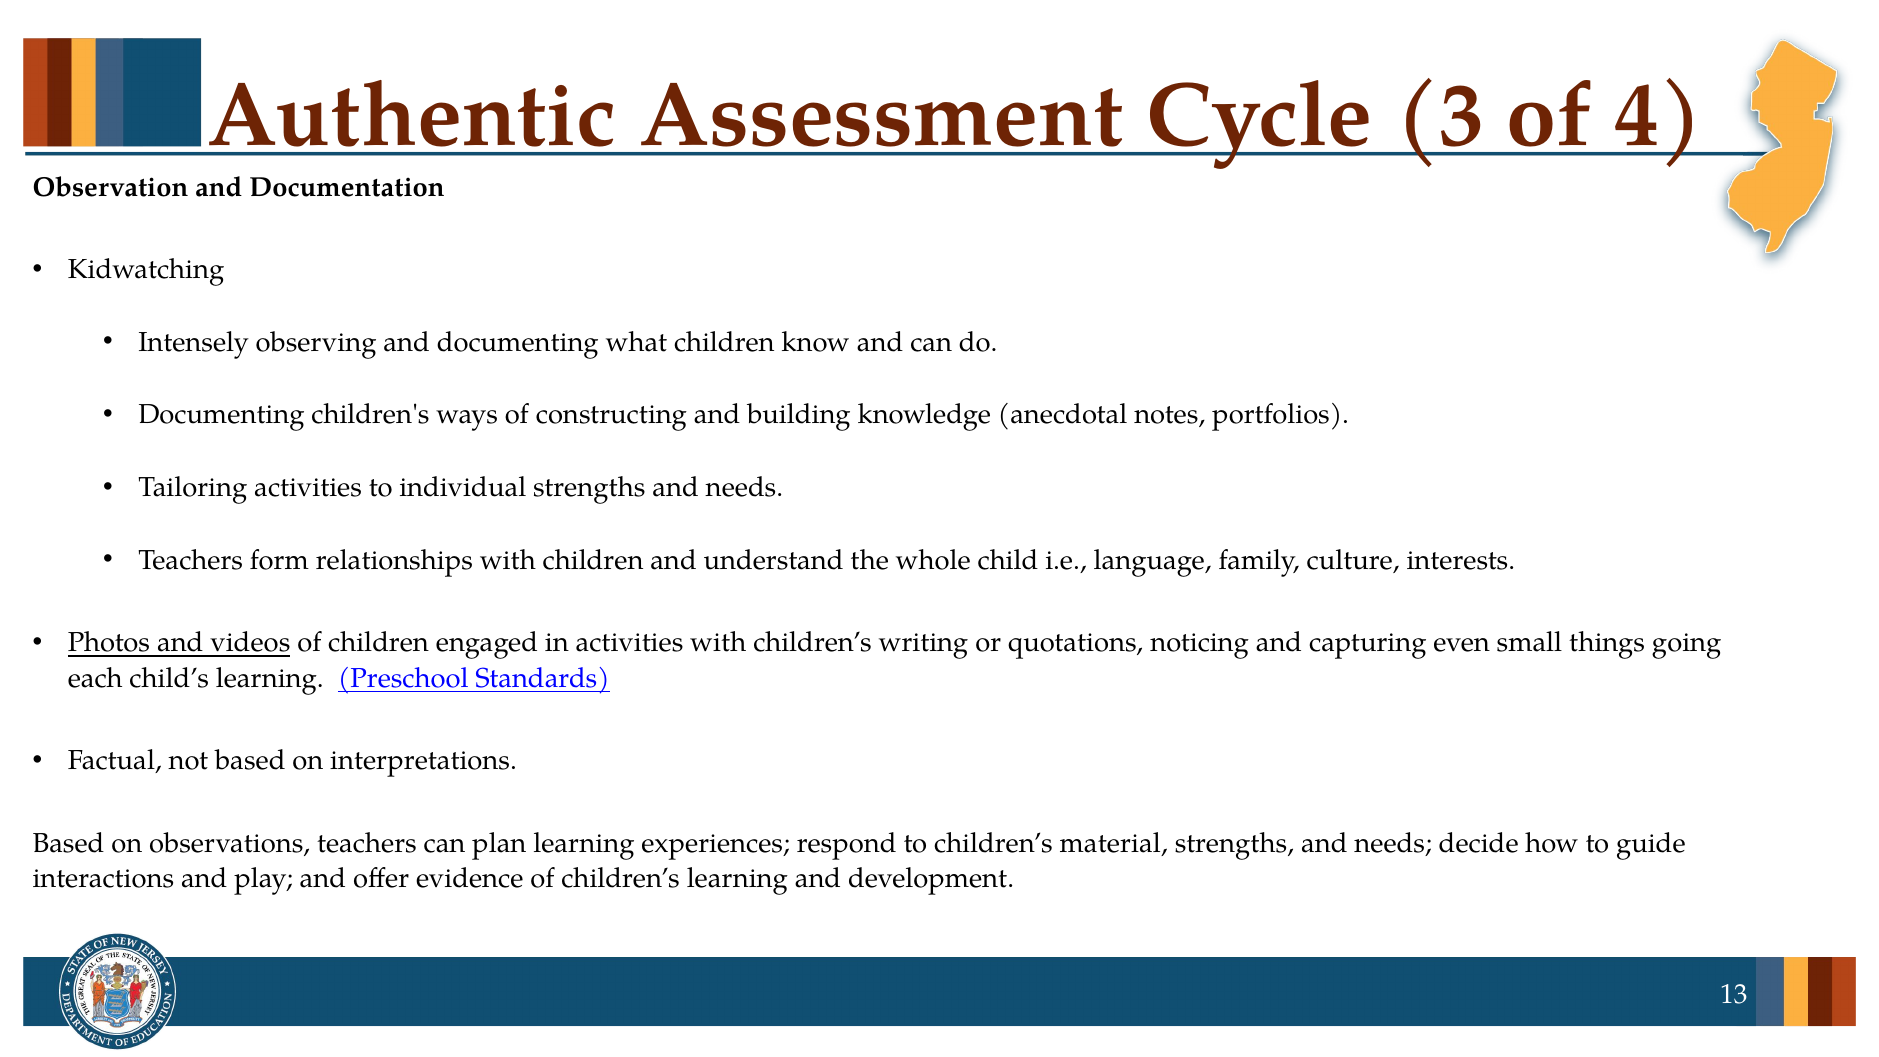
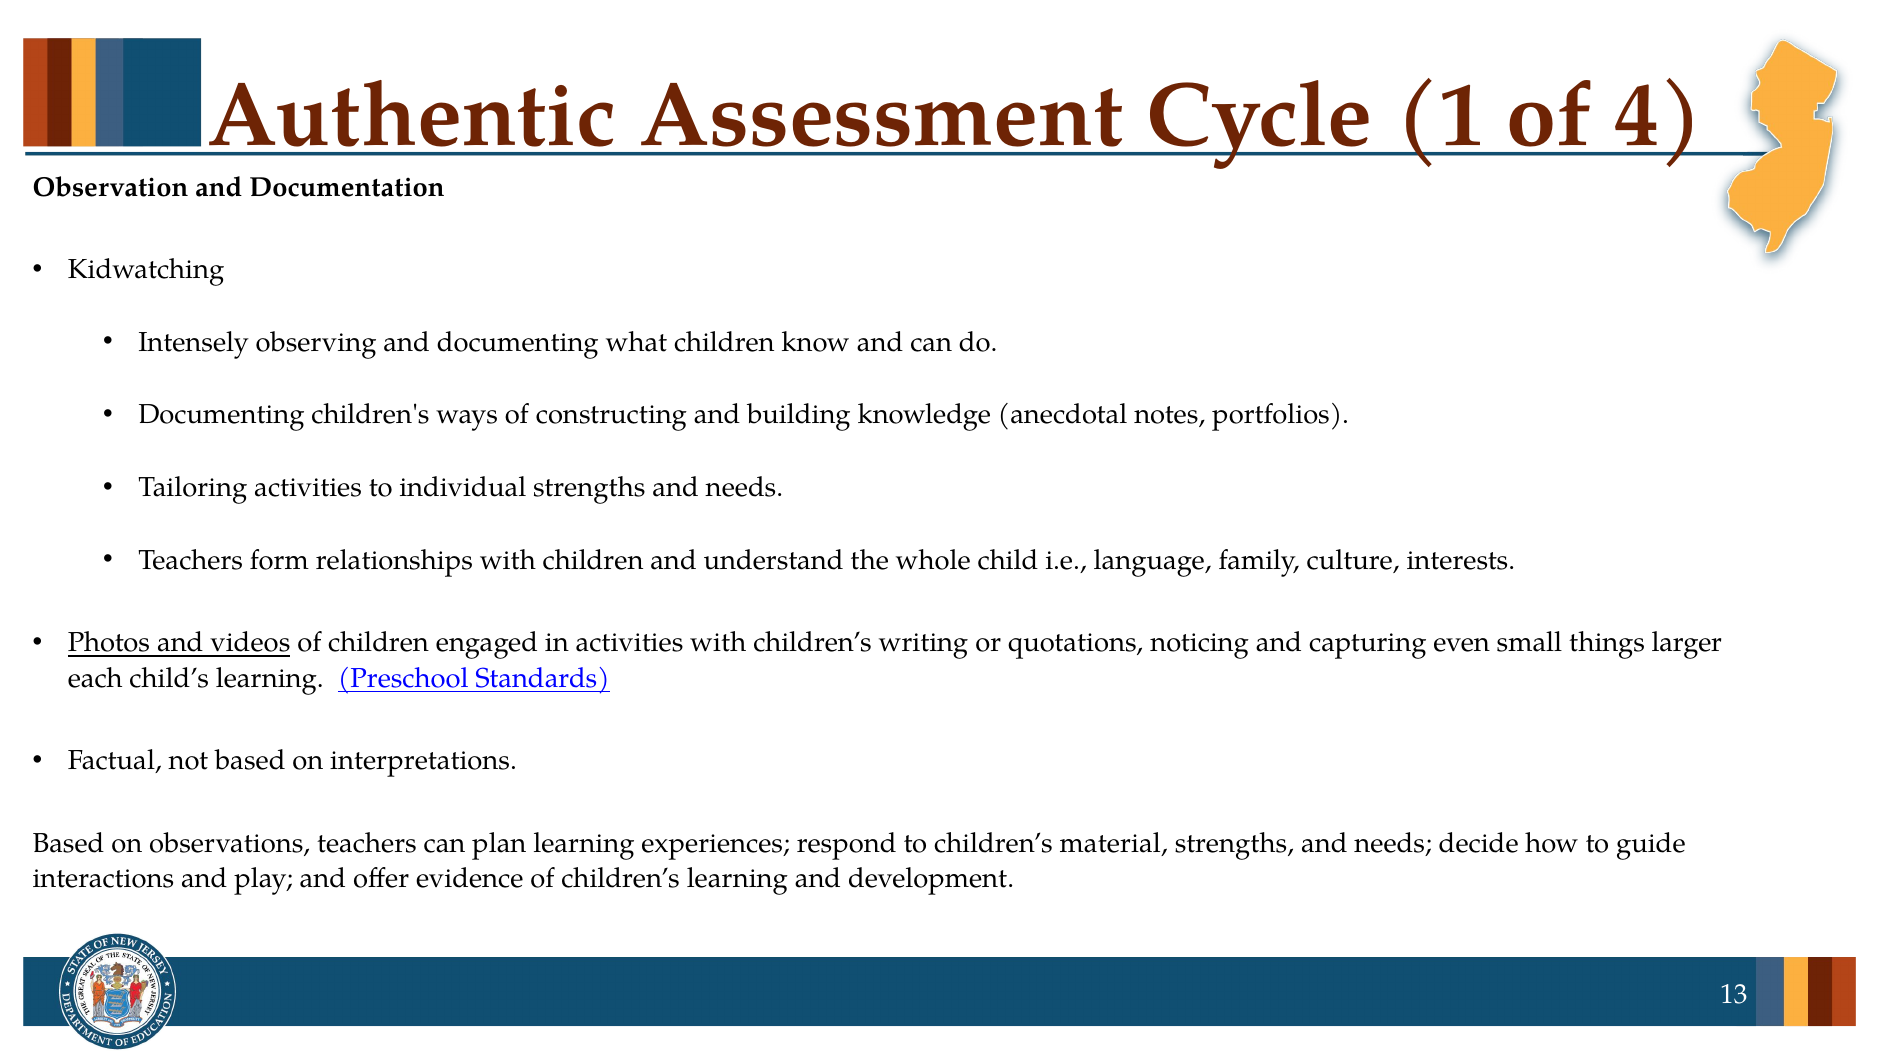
3: 3 -> 1 (1440, 115)
going: going -> larger (1687, 643)
